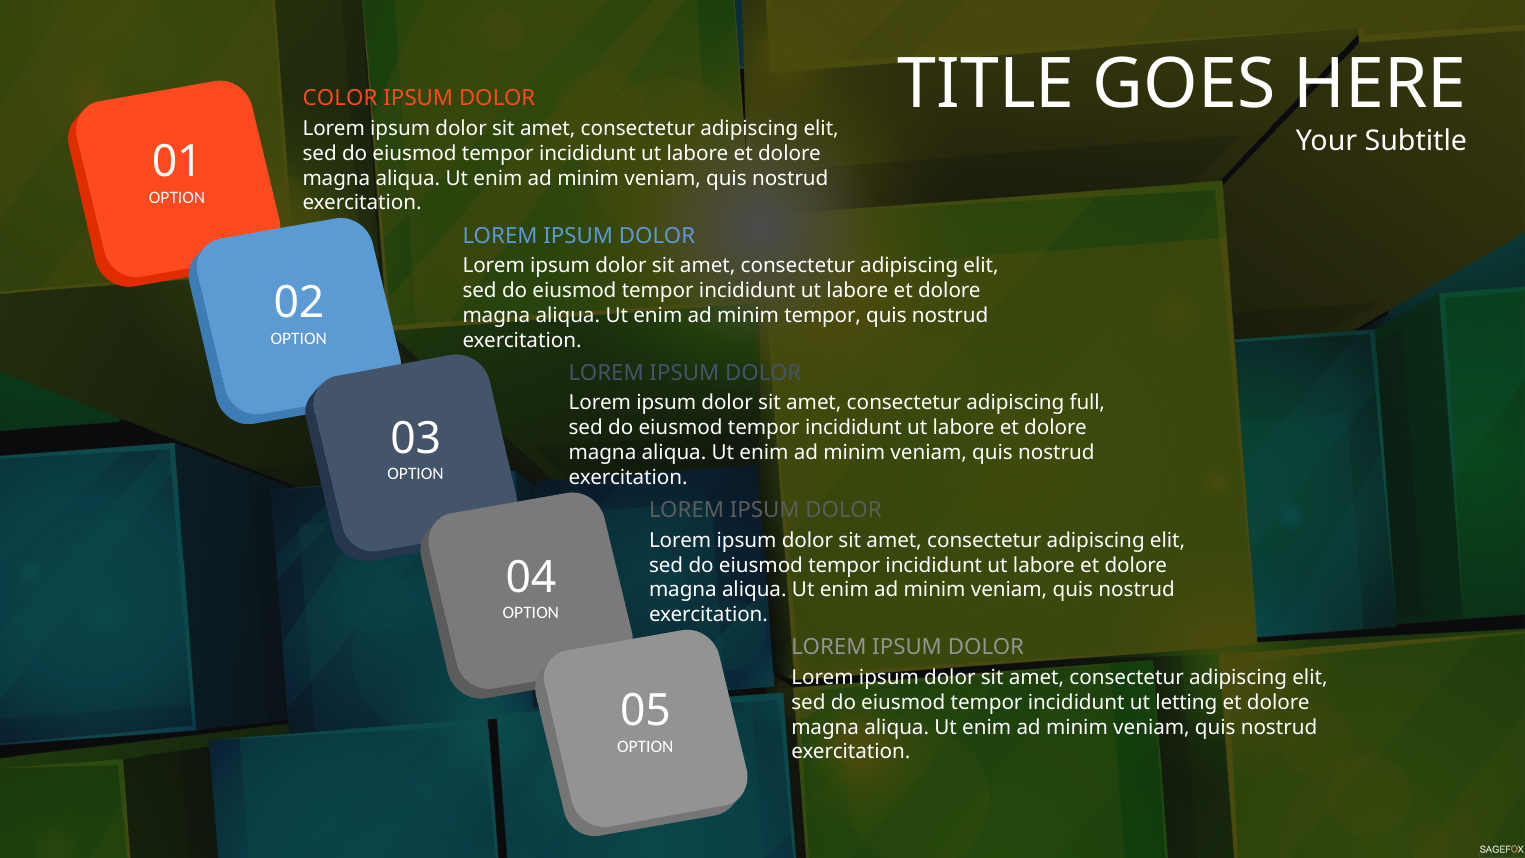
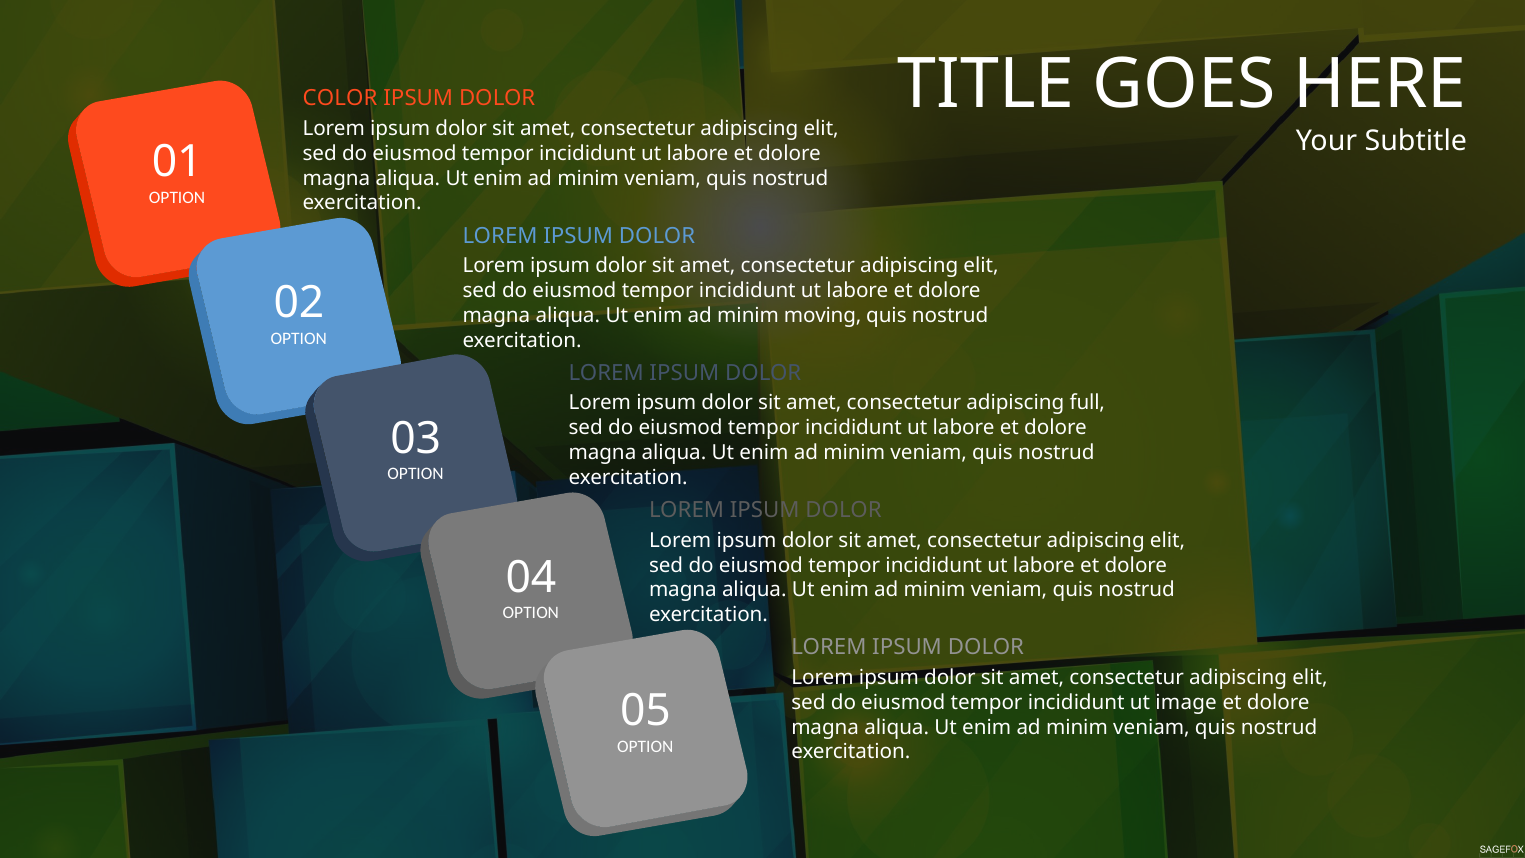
minim tempor: tempor -> moving (823, 315)
letting: letting -> image (1186, 702)
